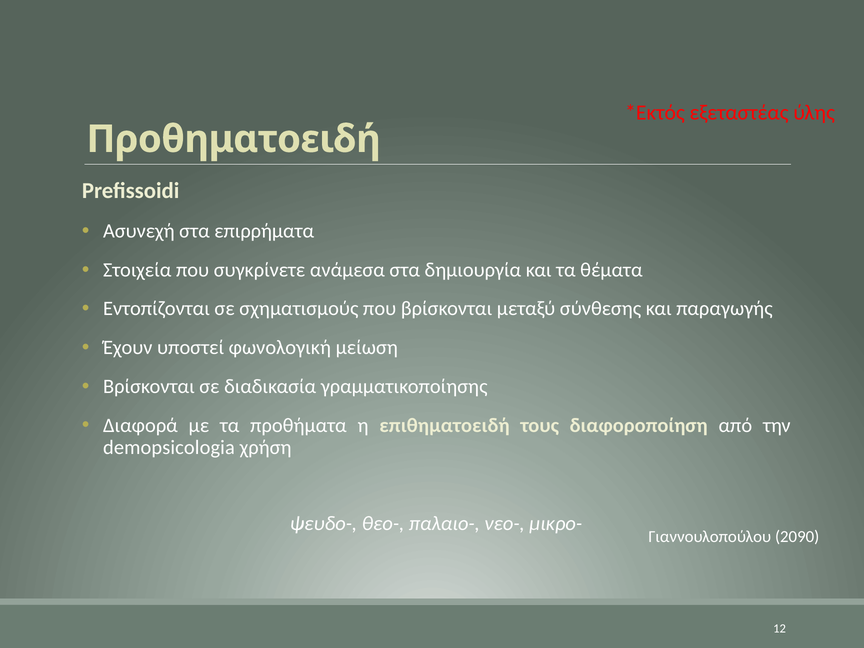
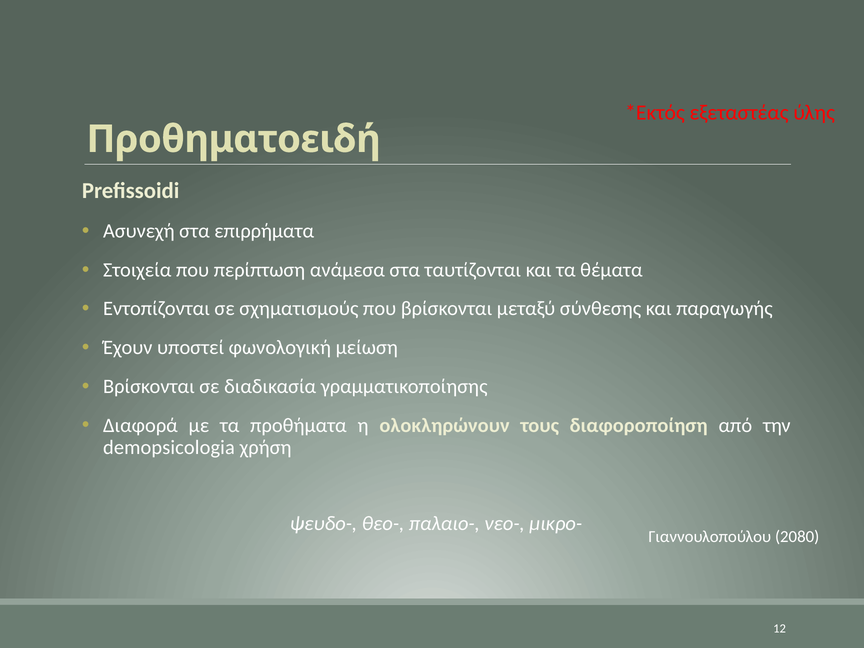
συγκρίνετε: συγκρίνετε -> περίπτωση (259, 270)
δημιουργία: δημιουργία -> ταυτίζονται (473, 270)
επιθηματοειδή: επιθηματοειδή -> ολοκληρώνουν (445, 425)
2090: 2090 -> 2080 (797, 537)
